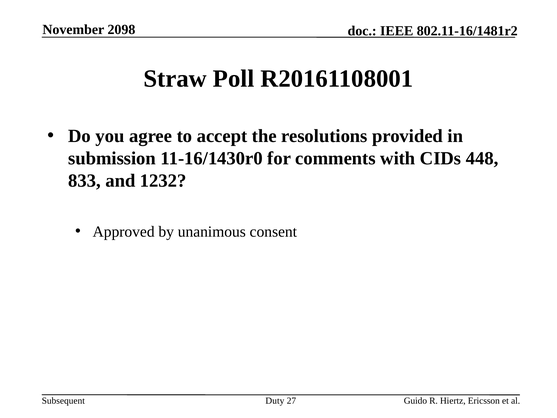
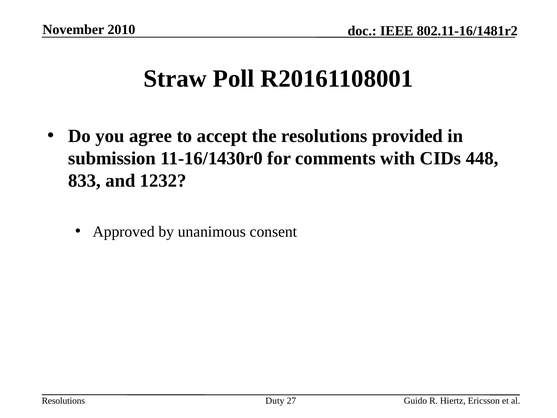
2098: 2098 -> 2010 (121, 30)
Subsequent: Subsequent -> Resolutions (63, 401)
